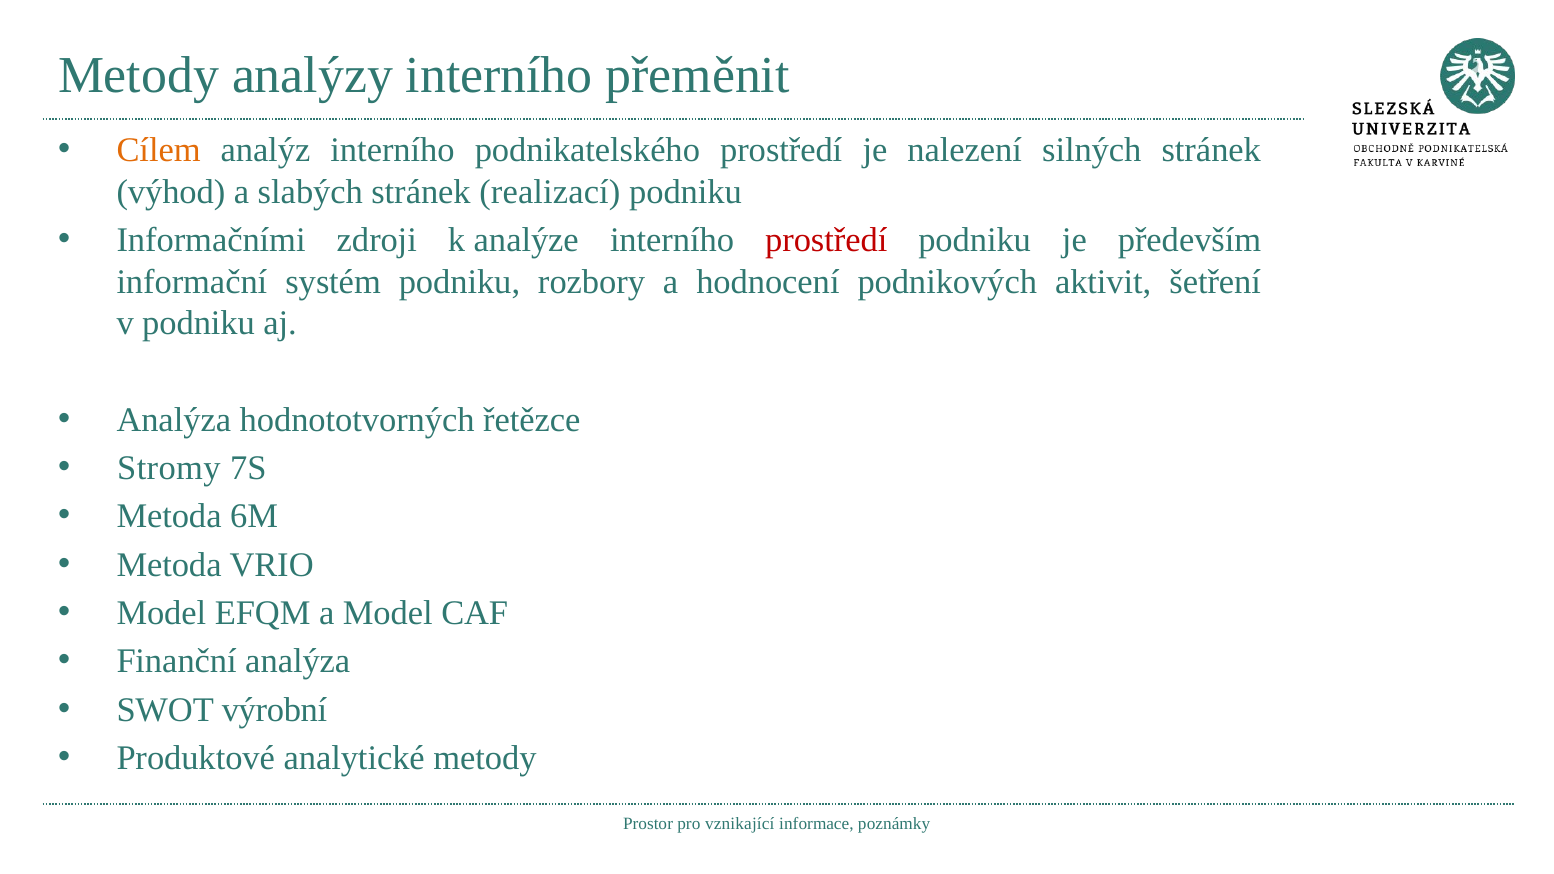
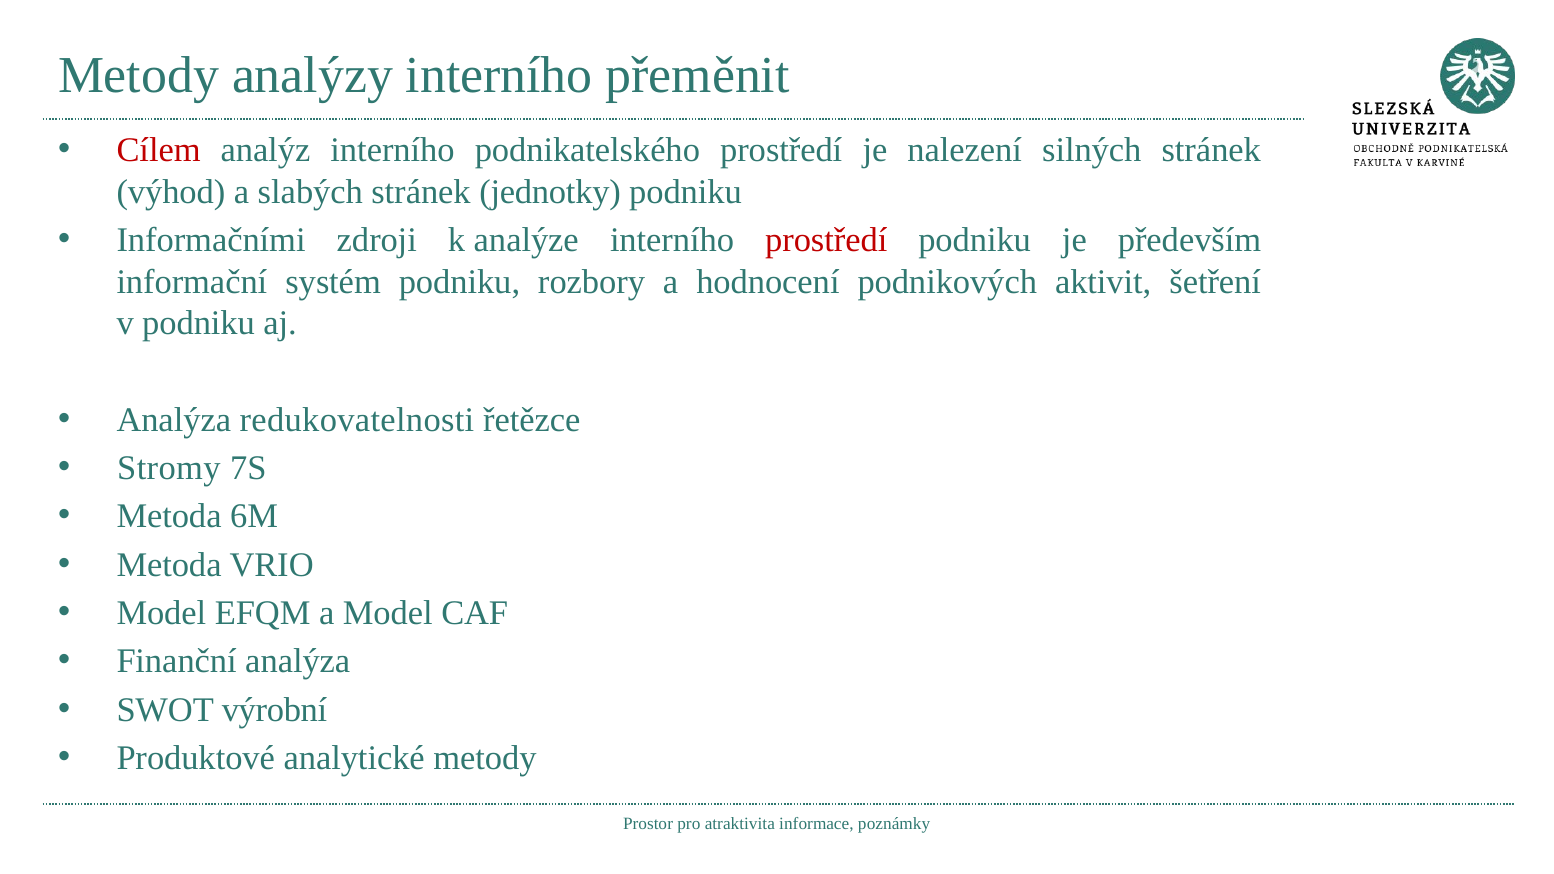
Cílem colour: orange -> red (159, 151)
realizací: realizací -> jednotky (550, 192)
hodnototvorných: hodnototvorných -> redukovatelnosti (357, 420)
vznikající: vznikající -> atraktivita (740, 823)
